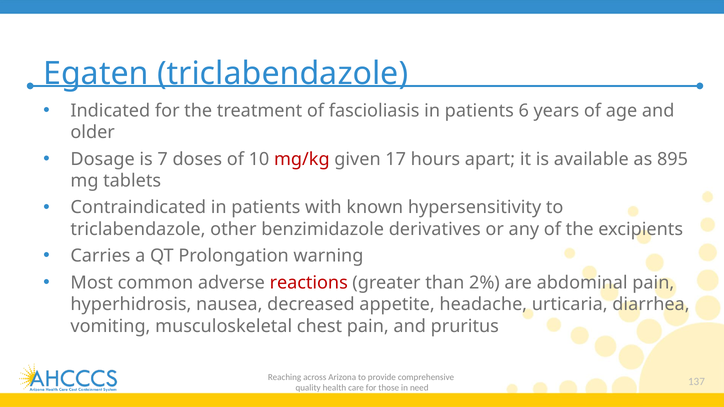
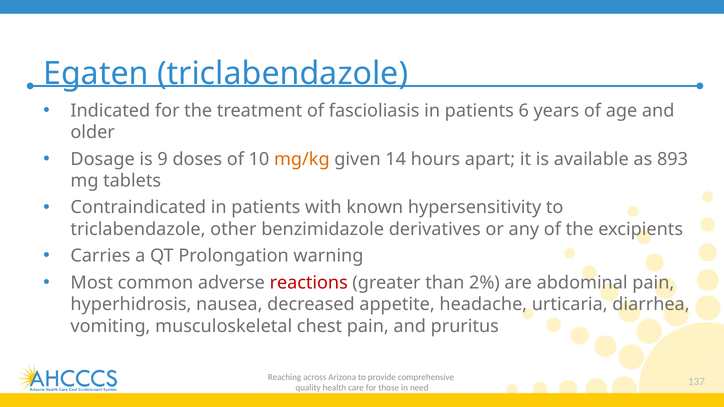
7: 7 -> 9 (163, 159)
mg/kg colour: red -> orange (302, 159)
17: 17 -> 14 (396, 159)
895: 895 -> 893 (673, 159)
